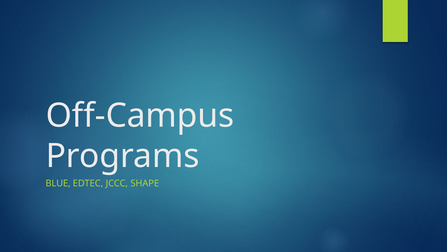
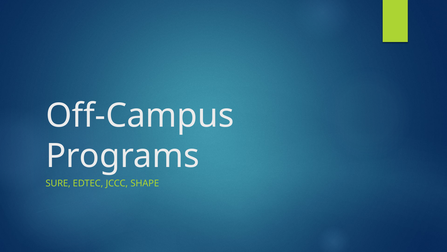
BLUE: BLUE -> SURE (58, 183)
